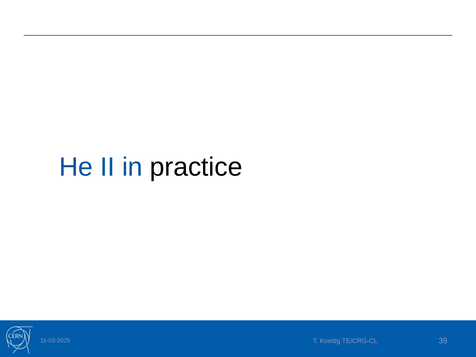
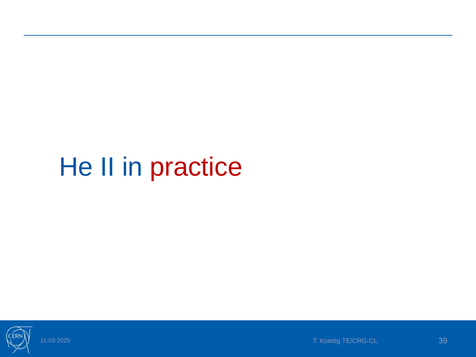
practice colour: black -> red (196, 167)
